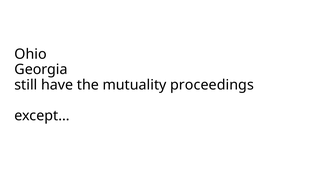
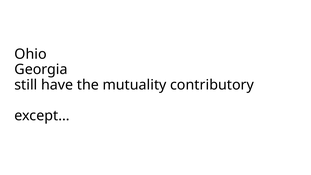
proceedings: proceedings -> contributory (212, 85)
